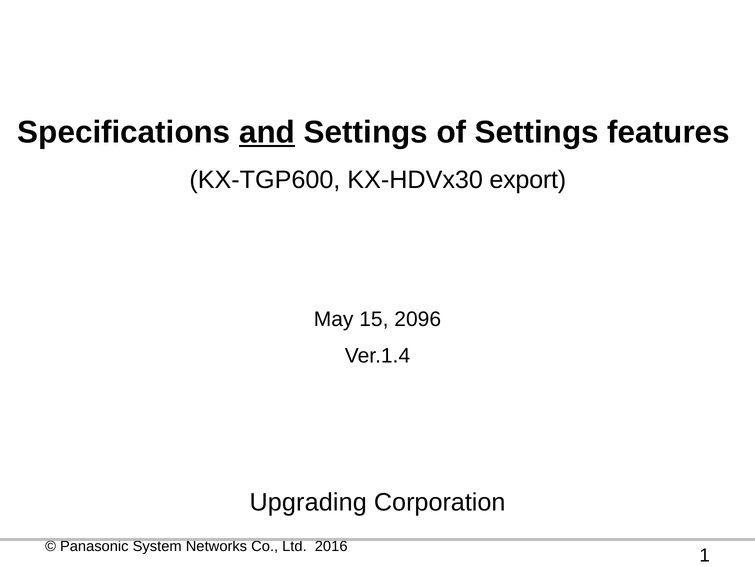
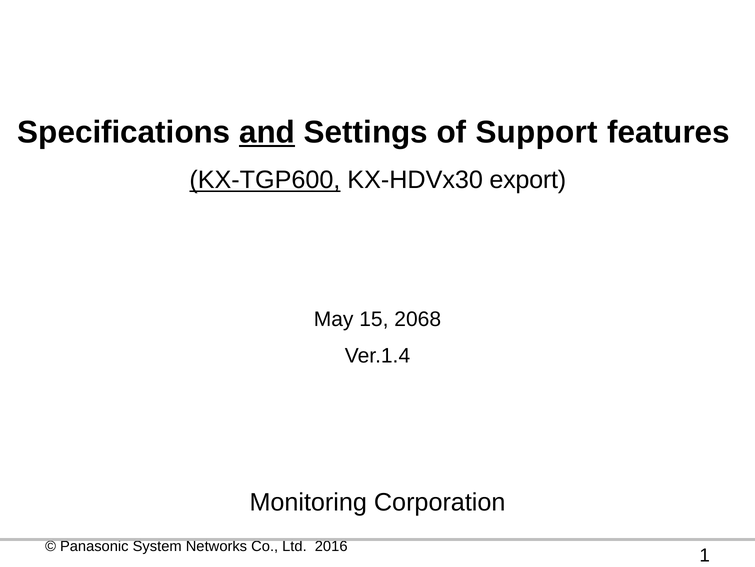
of Settings: Settings -> Support (537, 132)
KX-TGP600 underline: none -> present (265, 180)
2096: 2096 -> 2068 (418, 319)
Upgrading: Upgrading -> Monitoring (308, 502)
